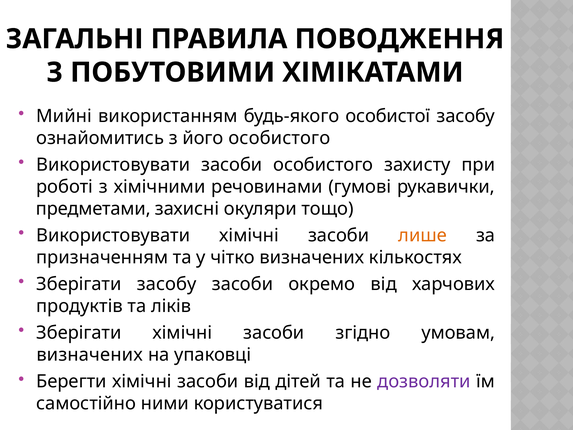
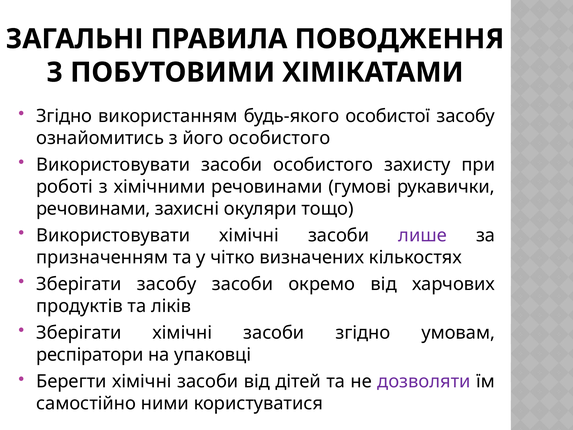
Мийні: Мийні -> Згідно (64, 116)
предметами: предметами -> речовинами (93, 209)
лише colour: orange -> purple (423, 235)
визначених: визначених -> респіратори (90, 355)
